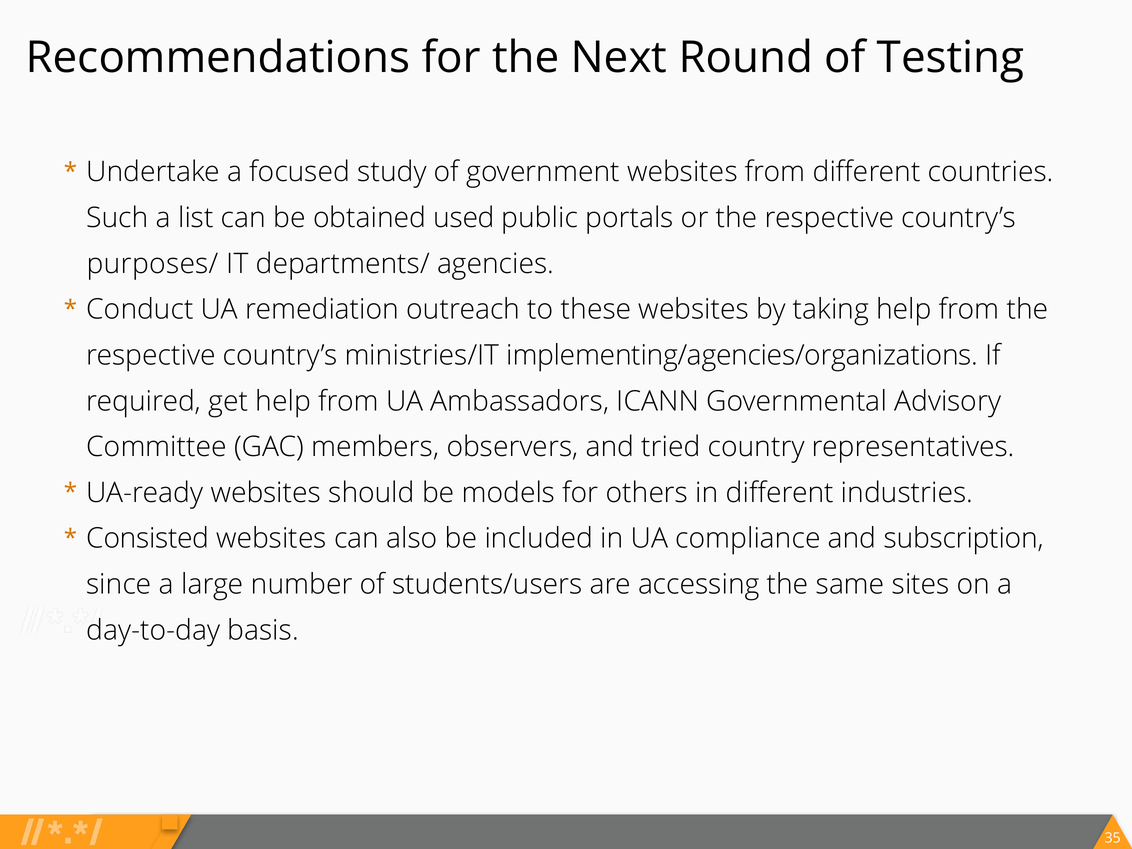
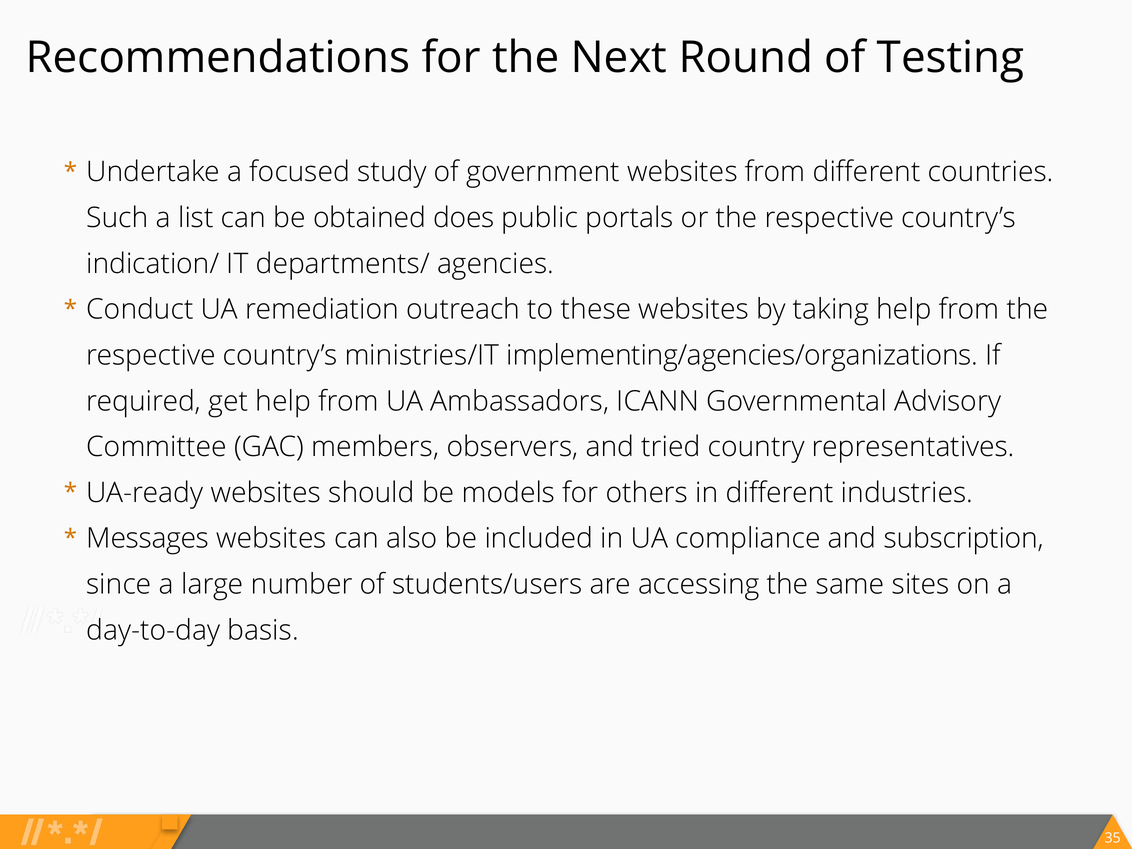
used: used -> does (464, 218)
purposes/: purposes/ -> indication/ (153, 264)
Consisted: Consisted -> Messages (148, 539)
